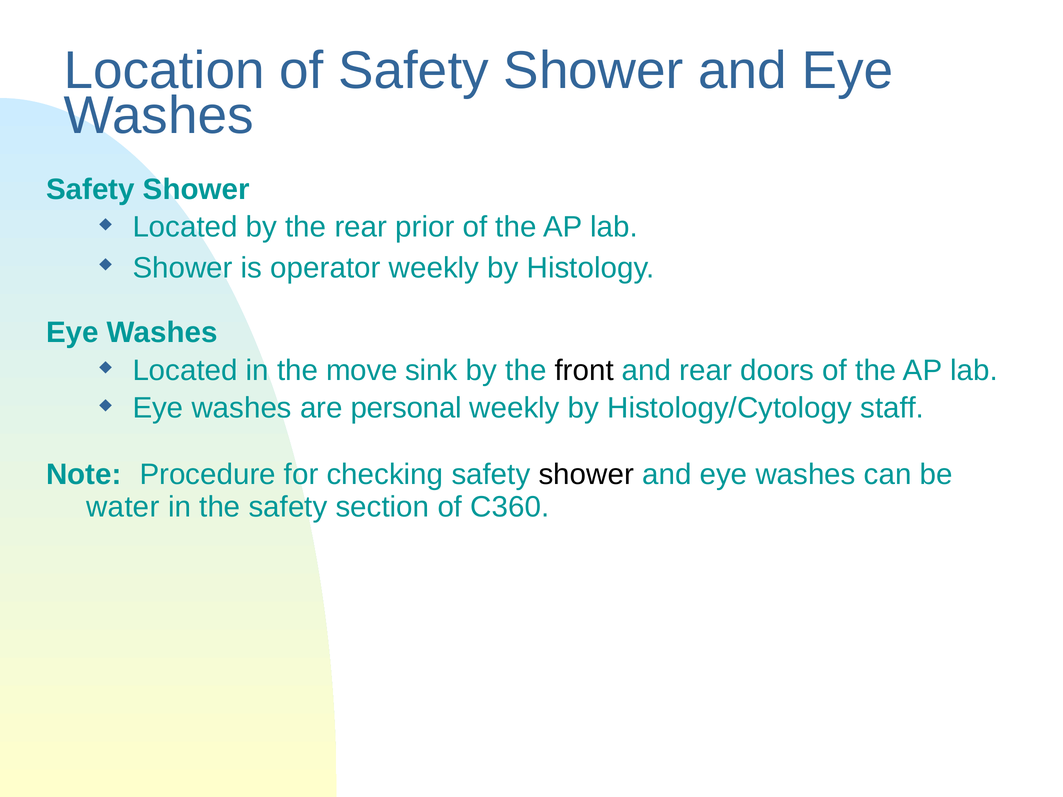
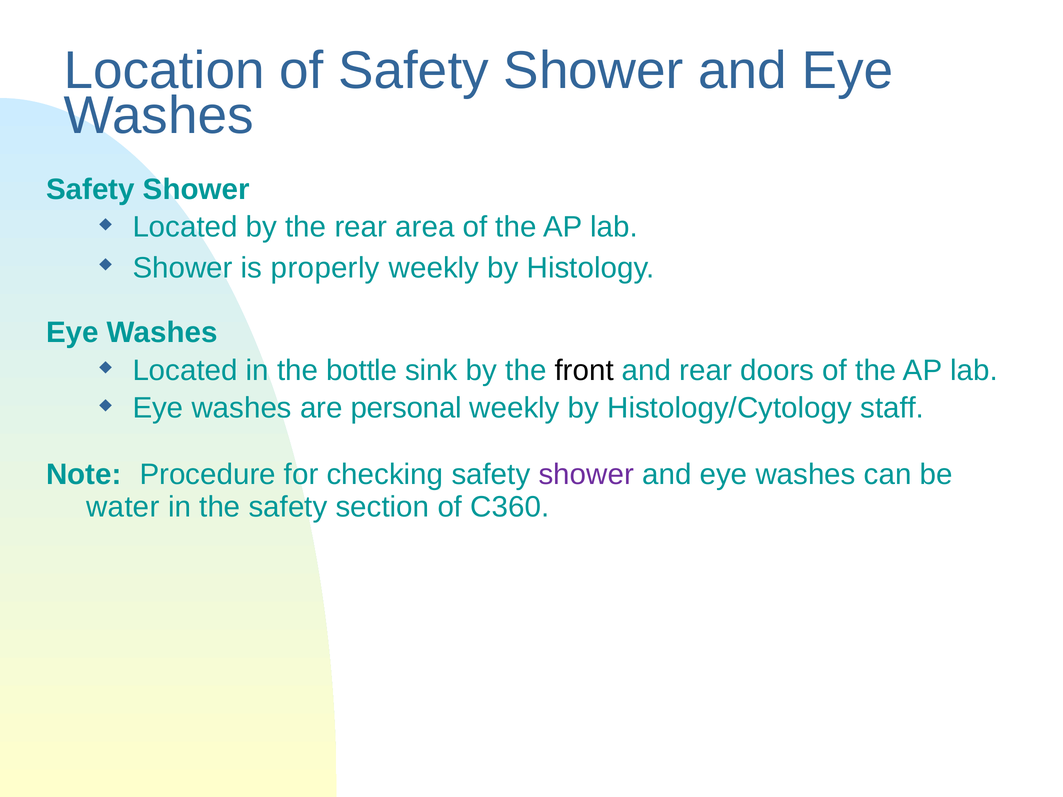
prior: prior -> area (425, 227)
operator: operator -> properly (325, 268)
move: move -> bottle (362, 370)
shower colour: black -> purple (586, 474)
